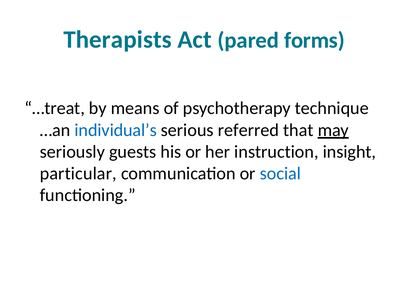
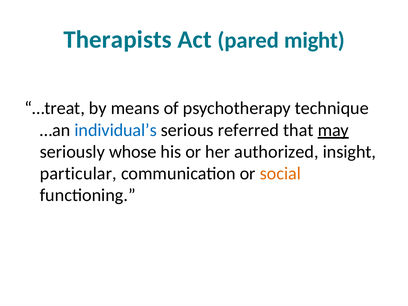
forms: forms -> might (314, 40)
guests: guests -> whose (133, 152)
instruction: instruction -> authorized (276, 152)
social colour: blue -> orange (280, 174)
